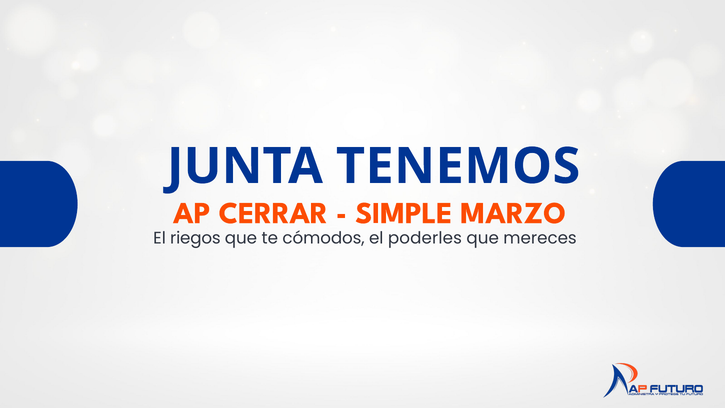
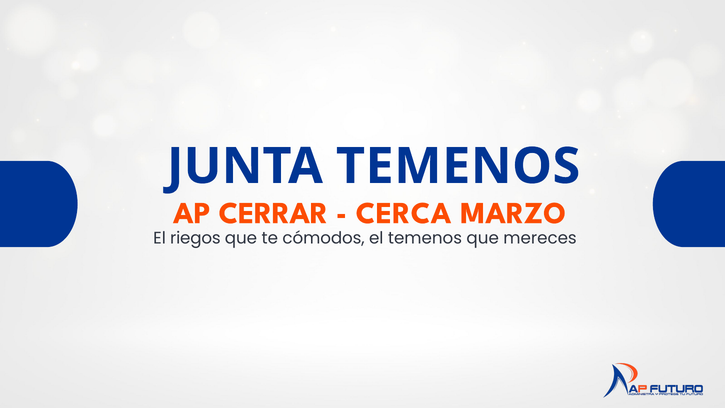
JUNTA TENEMOS: TENEMOS -> TEMENOS (458, 166)
SIMPLE: SIMPLE -> CERCA (404, 213)
el poderles: poderles -> temenos (425, 238)
